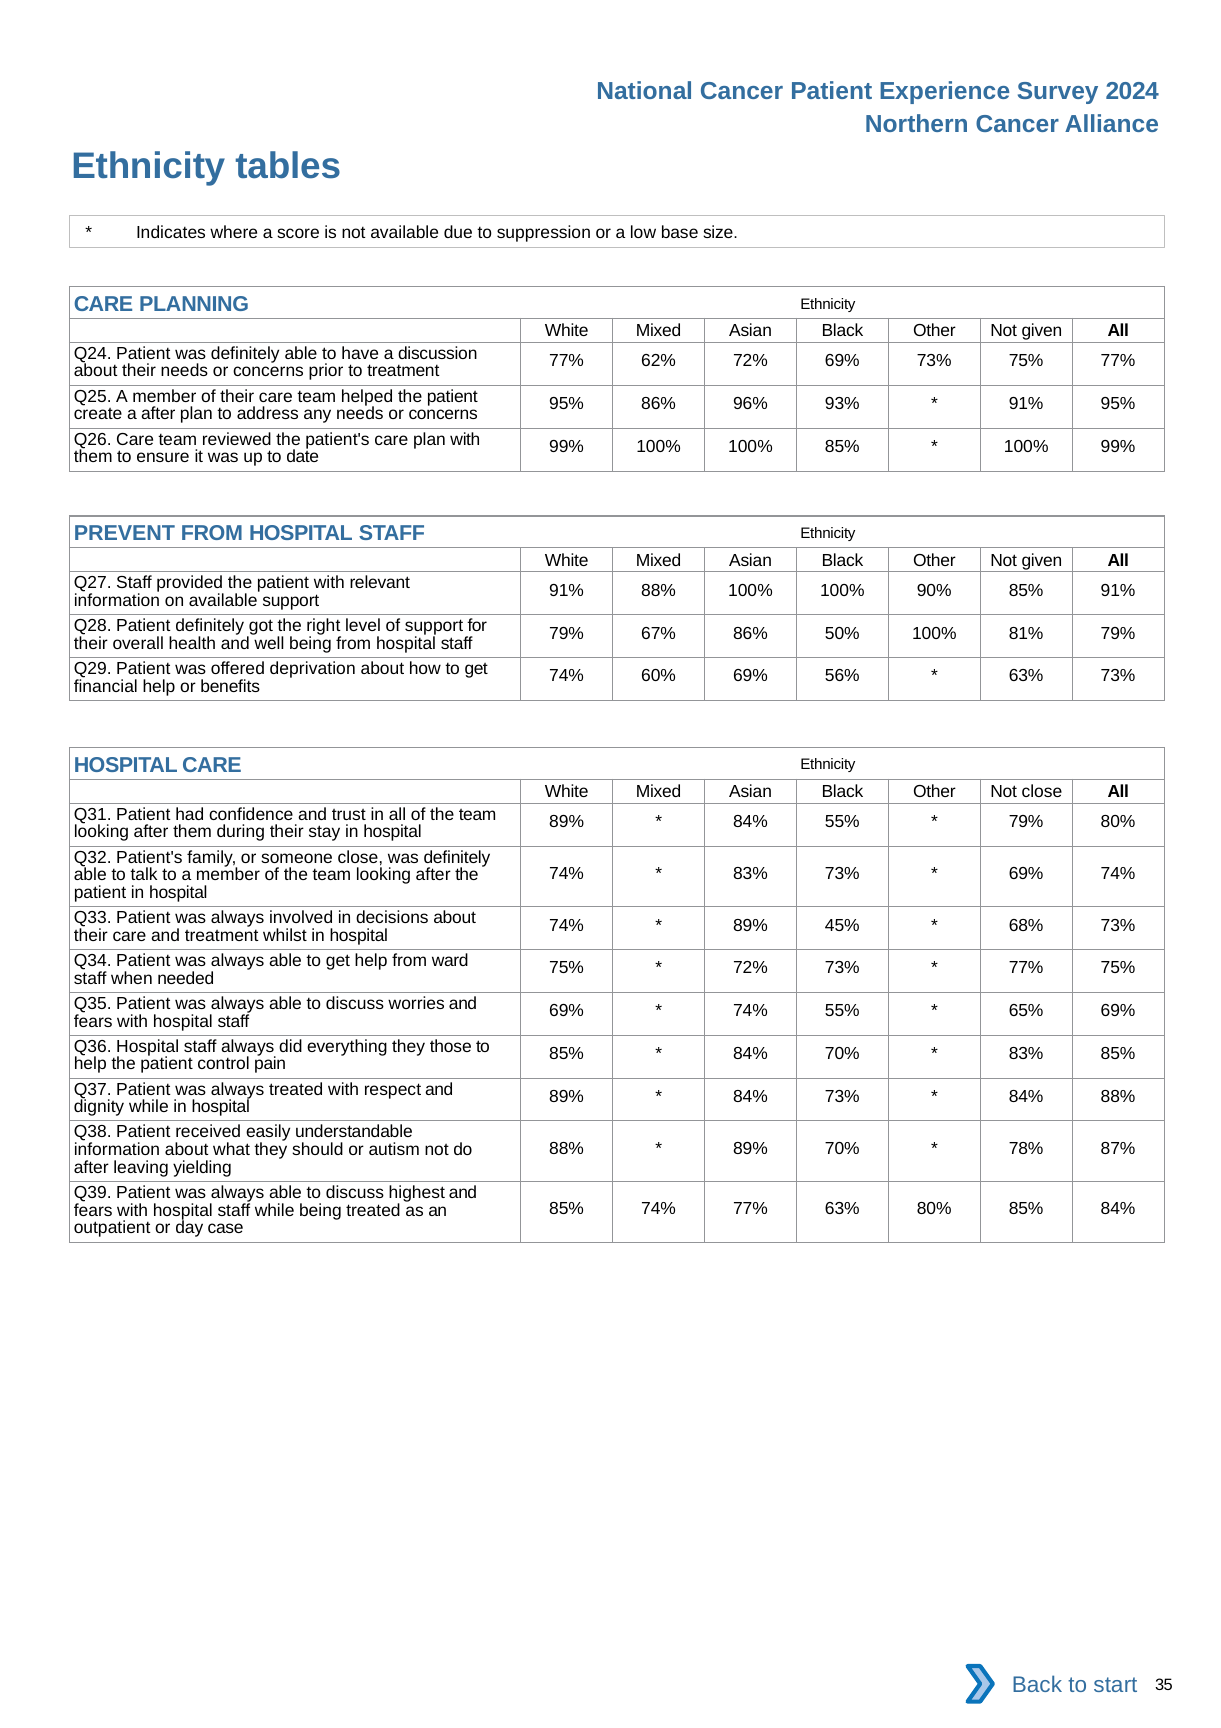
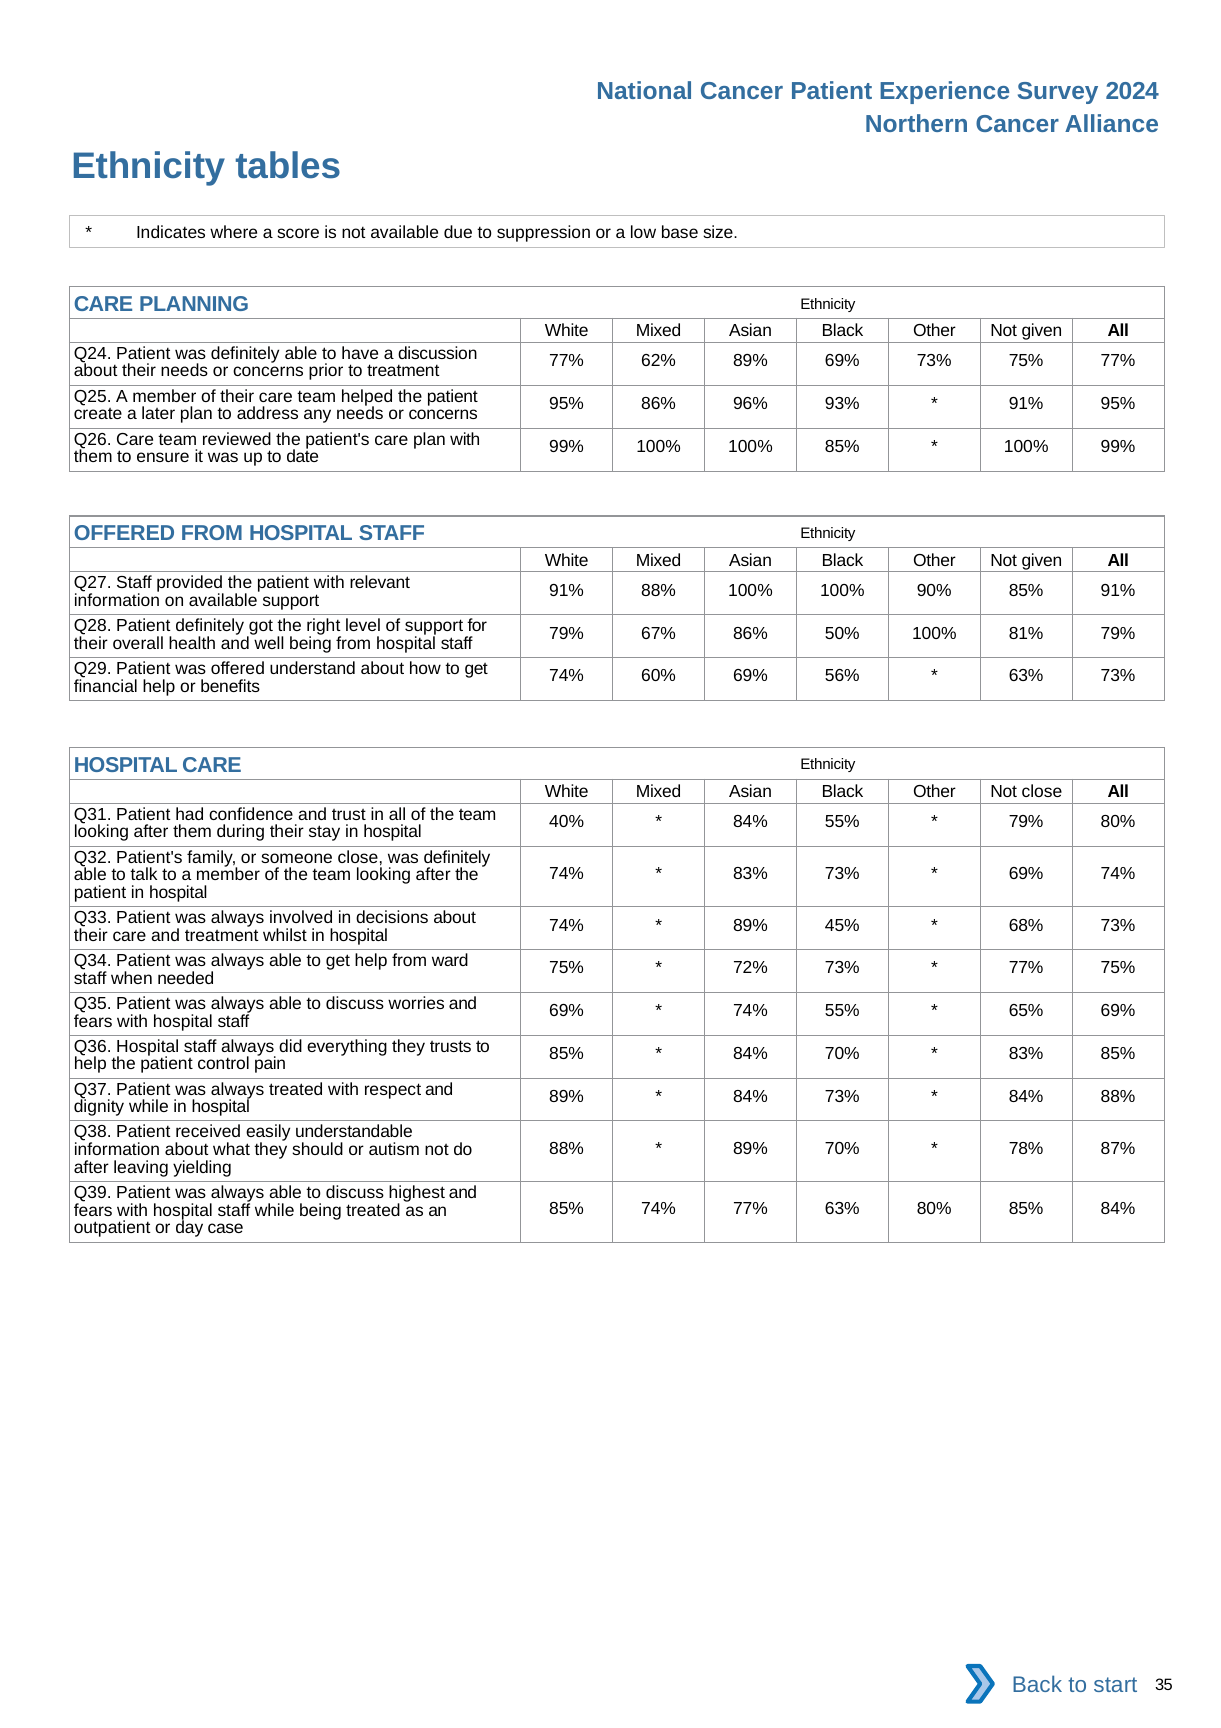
62% 72%: 72% -> 89% (750, 361)
a after: after -> later (158, 414)
PREVENT: PREVENT -> OFFERED (124, 534)
deprivation: deprivation -> understand (313, 669)
89%: 89% -> 40% (567, 822)
those: those -> trusts (451, 1046)
